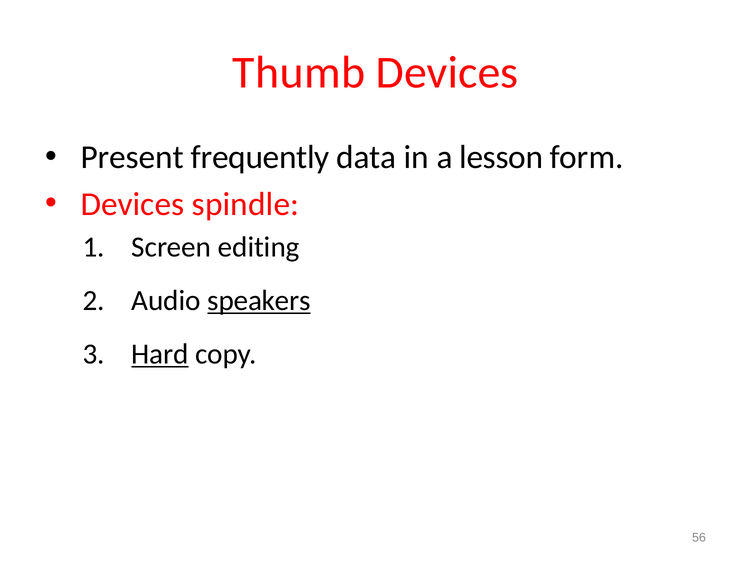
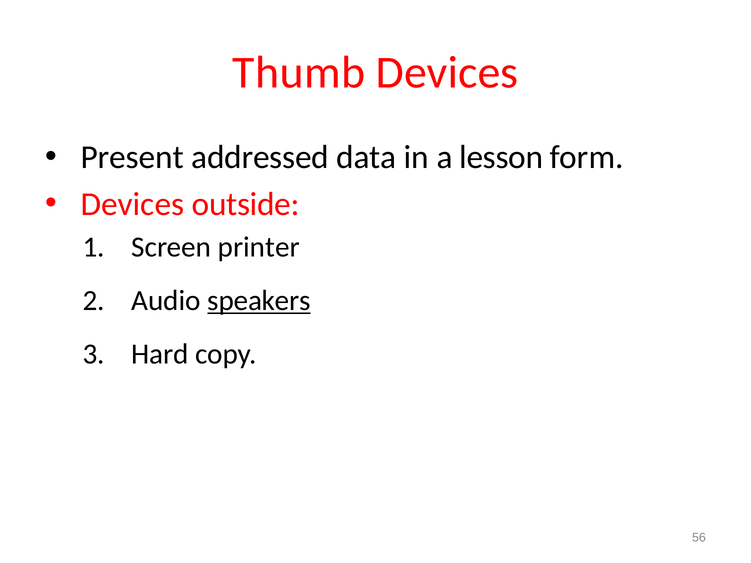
frequently: frequently -> addressed (260, 158)
spindle: spindle -> outside (246, 204)
editing: editing -> printer (259, 247)
Hard underline: present -> none (160, 354)
